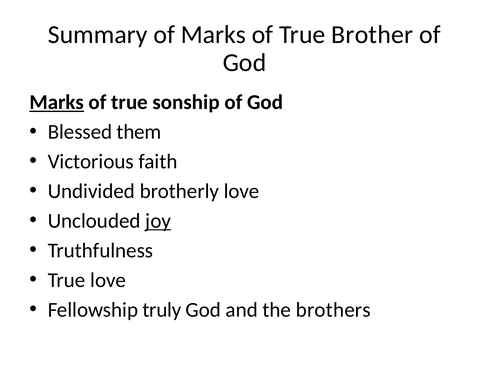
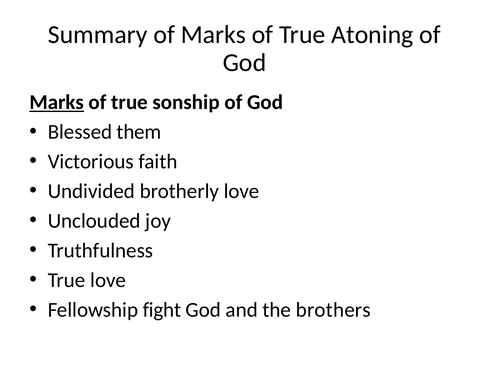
Brother: Brother -> Atoning (372, 35)
joy underline: present -> none (158, 221)
truly: truly -> fight (162, 310)
